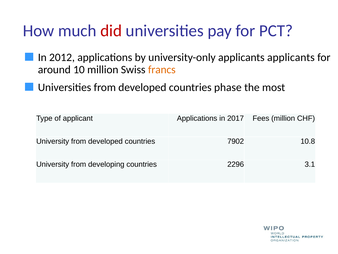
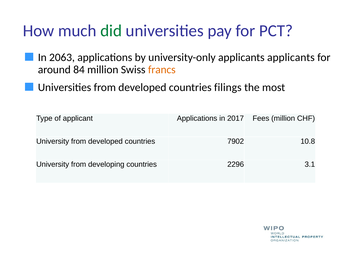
did colour: red -> green (111, 31)
2012: 2012 -> 2063 (62, 57)
10: 10 -> 84 (79, 69)
phase: phase -> filings (228, 87)
